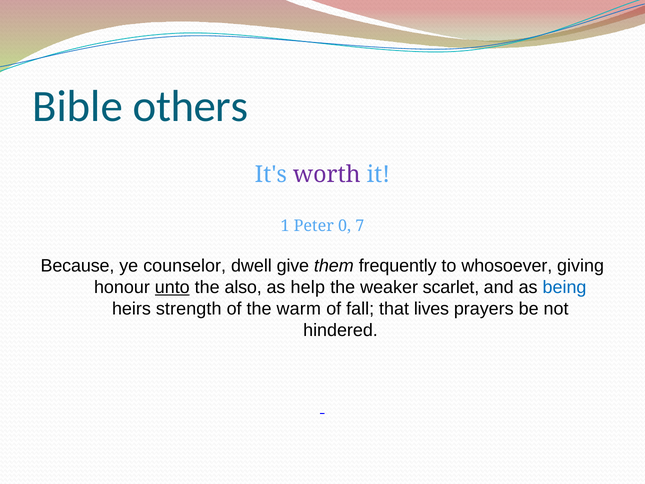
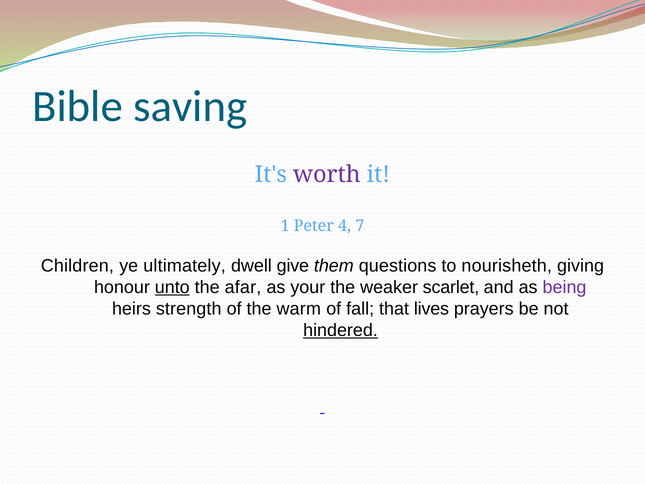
others: others -> saving (190, 106)
0: 0 -> 4 (345, 226)
Because: Because -> Children (77, 266)
counselor: counselor -> ultimately (185, 266)
frequently: frequently -> questions (398, 266)
whosoever: whosoever -> nourisheth (507, 266)
also: also -> afar (243, 287)
help: help -> your (308, 287)
being colour: blue -> purple (565, 287)
hindered underline: none -> present (340, 330)
